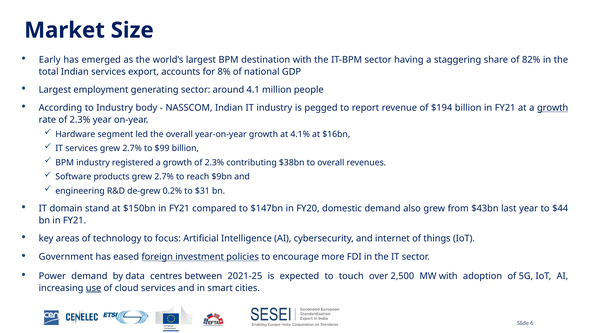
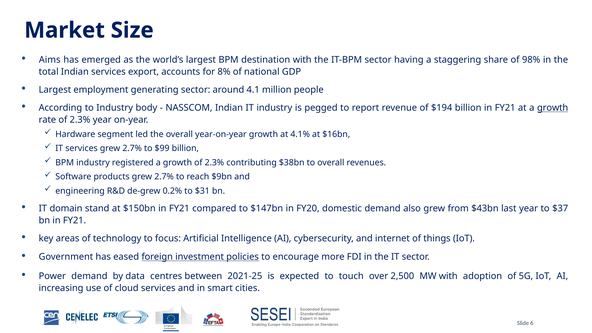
Early: Early -> Aims (50, 60)
82%: 82% -> 98% (531, 60)
$44: $44 -> $37 (560, 209)
use underline: present -> none (94, 288)
